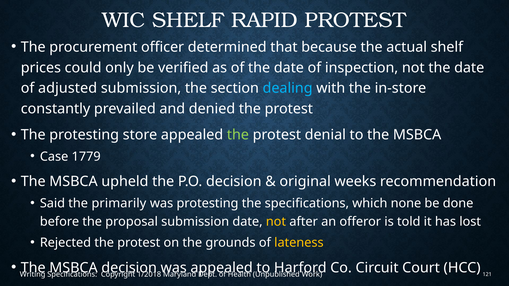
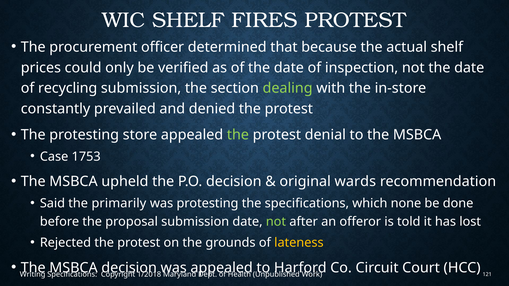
RAPID: RAPID -> FIRES (264, 20)
adjusted: adjusted -> recycling (68, 88)
dealing colour: light blue -> light green (288, 88)
1779: 1779 -> 1753 (86, 157)
weeks: weeks -> wards (355, 182)
not colour: yellow -> light green (276, 222)
